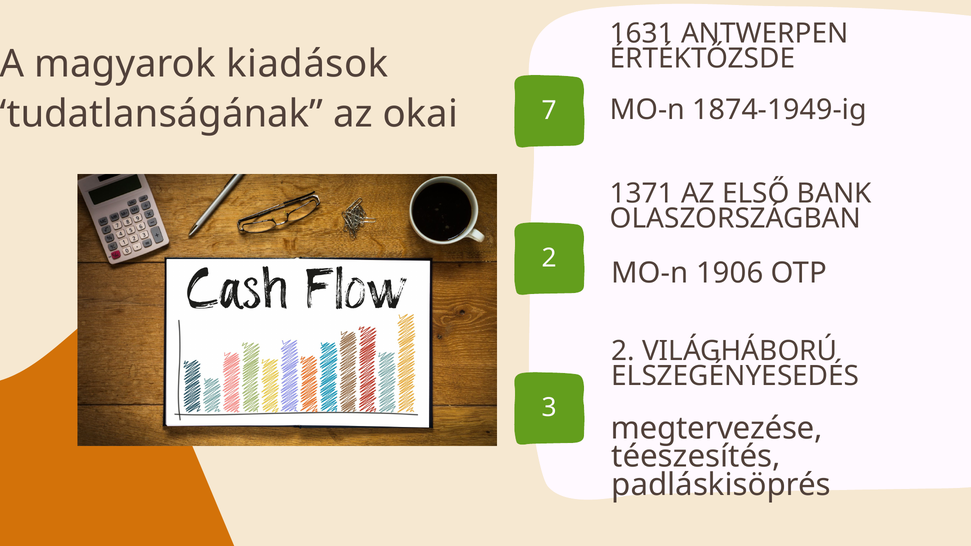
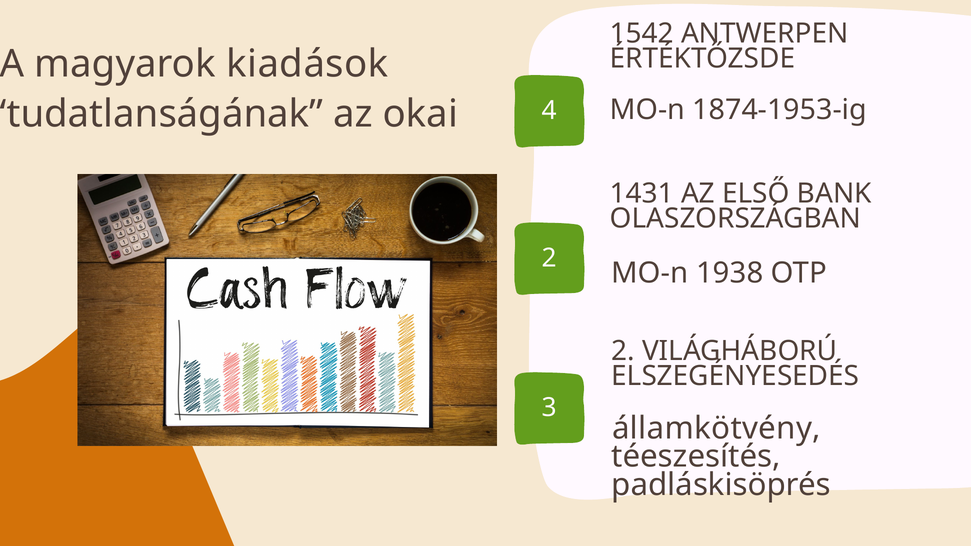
1631: 1631 -> 1542 (642, 33)
1874-1949-ig: 1874-1949-ig -> 1874-1953-ig (780, 110)
7: 7 -> 4 (549, 111)
1371: 1371 -> 1431 (642, 193)
1906: 1906 -> 1938 (730, 273)
megtervezése: megtervezése -> államkötvény (716, 428)
